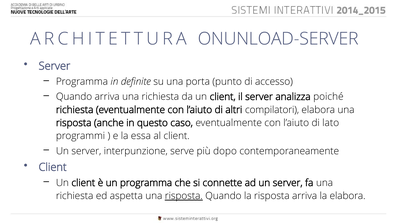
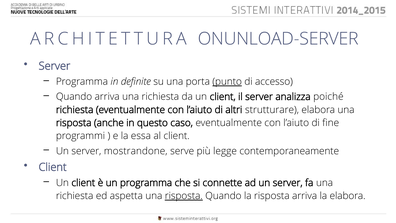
punto underline: none -> present (227, 82)
compilatori: compilatori -> strutturare (272, 110)
lato: lato -> fine (331, 123)
interpunzione: interpunzione -> mostrandone (136, 151)
dopo: dopo -> legge (225, 151)
